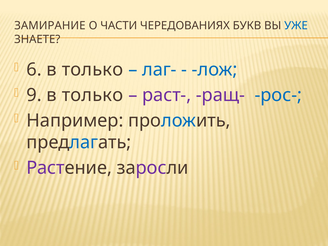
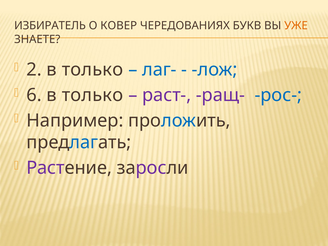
ЗАМИРАНИЕ: ЗАМИРАНИЕ -> ИЗБИРАТЕЛЬ (50, 26)
ЧАСТИ: ЧАСТИ -> КОВЕР (119, 26)
УЖЕ colour: blue -> orange (296, 26)
6: 6 -> 2 (34, 70)
9: 9 -> 6 (34, 95)
